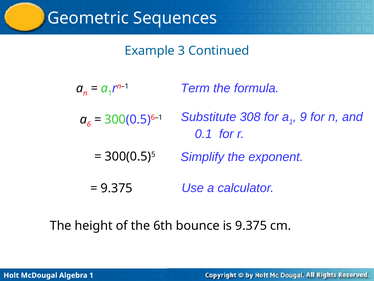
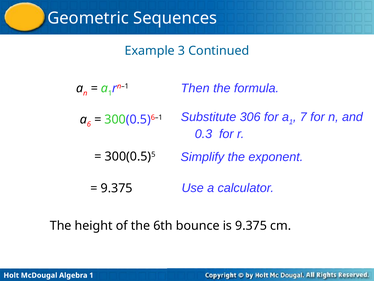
Term: Term -> Then (195, 88)
308: 308 -> 306 (250, 117)
9: 9 -> 7 (303, 117)
0.1: 0.1 -> 0.3 (203, 134)
